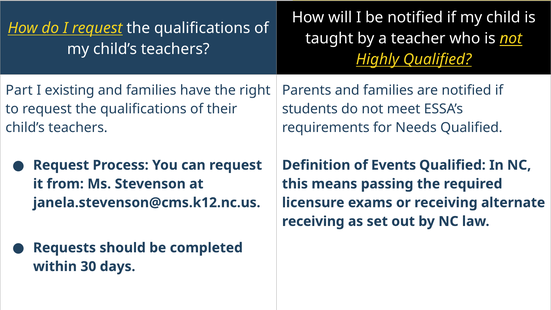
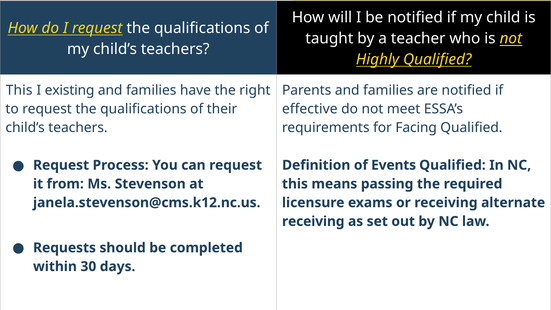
Part: Part -> This (19, 90)
students: students -> effective (310, 109)
Needs: Needs -> Facing (416, 128)
